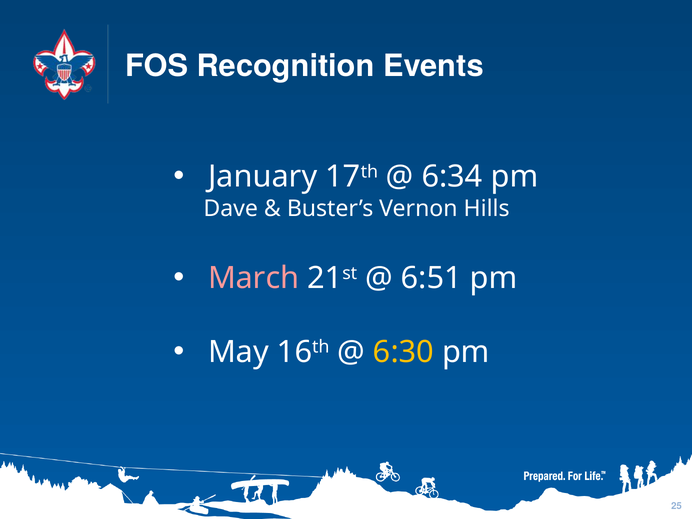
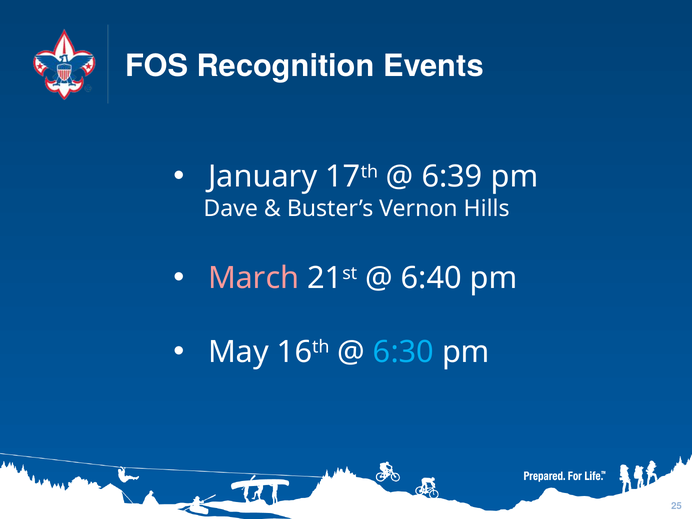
6:34: 6:34 -> 6:39 (452, 177)
6:51: 6:51 -> 6:40 (431, 278)
6:30 colour: yellow -> light blue (403, 352)
